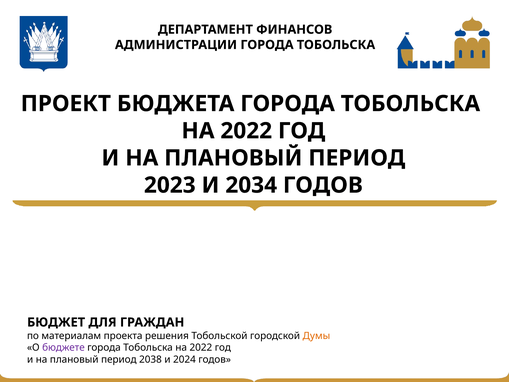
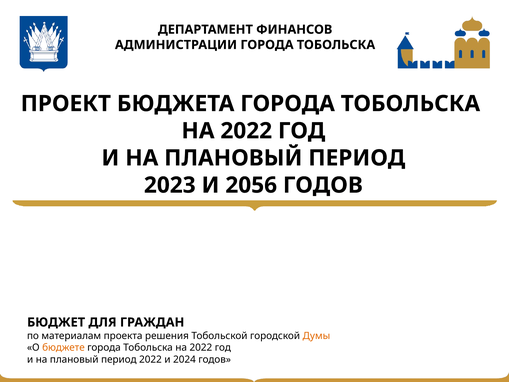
2034: 2034 -> 2056 (251, 185)
бюджете colour: purple -> orange (63, 347)
период 2038: 2038 -> 2022 (150, 359)
